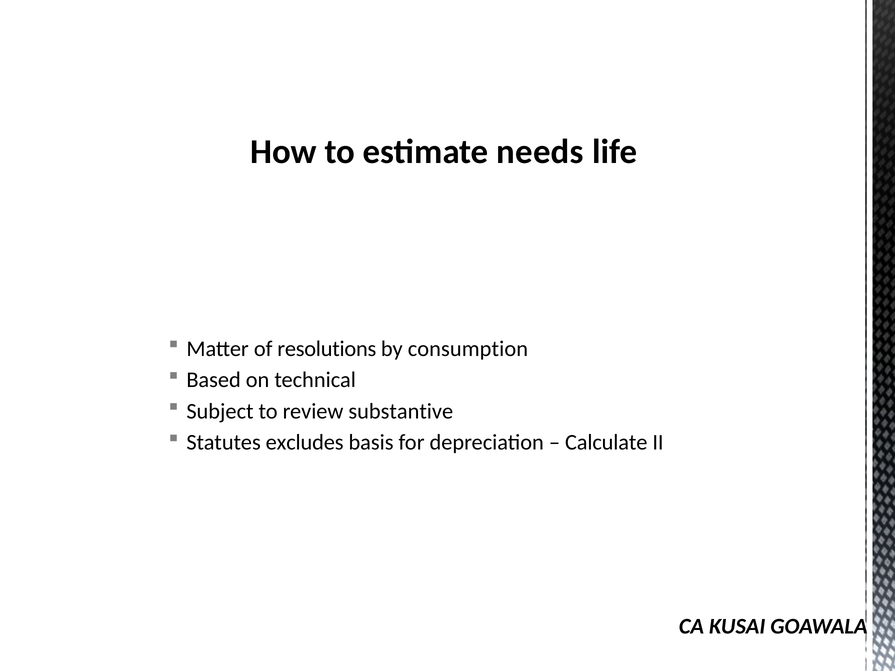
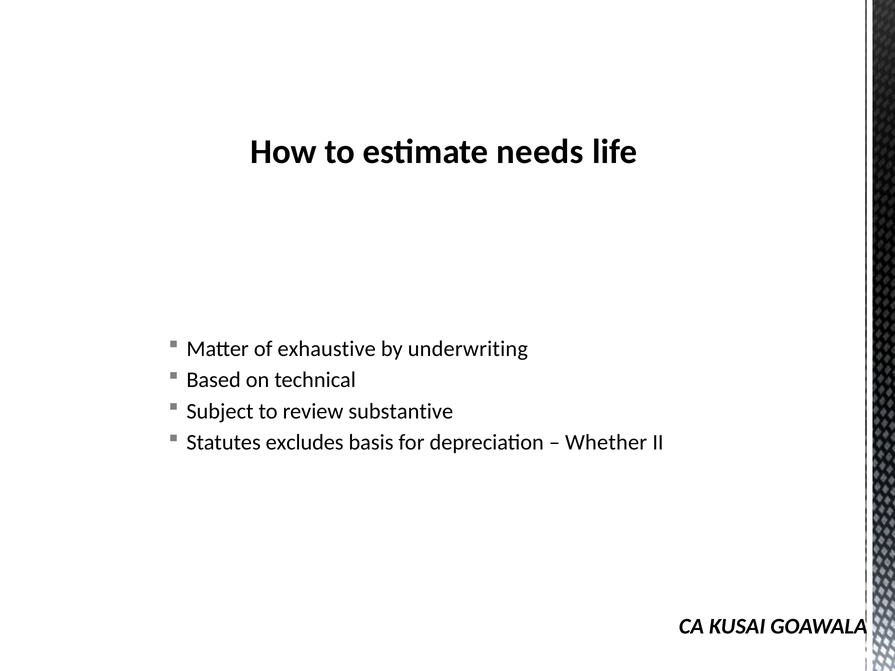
resolutions: resolutions -> exhaustive (327, 349)
consumption: consumption -> underwriting (468, 349)
Calculate: Calculate -> Whether (606, 443)
